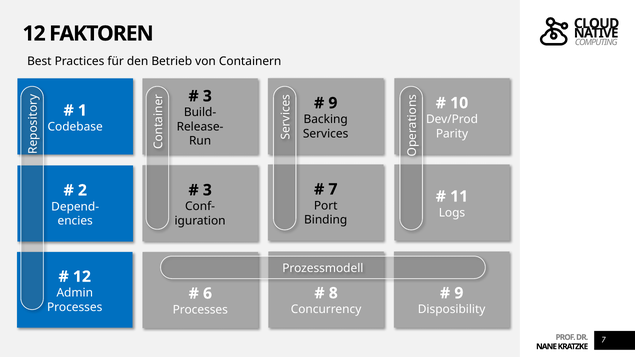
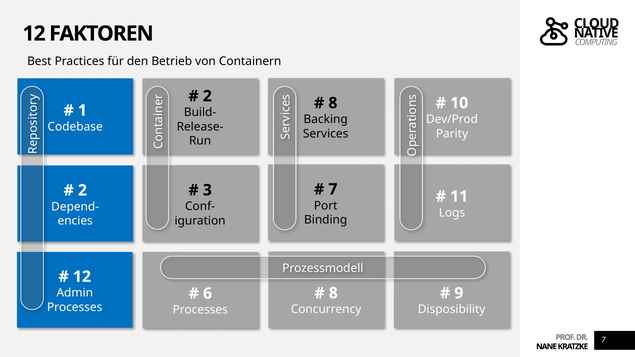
3: 3 -> 2 (207, 96)
9: 9 -> 8 (333, 103)
